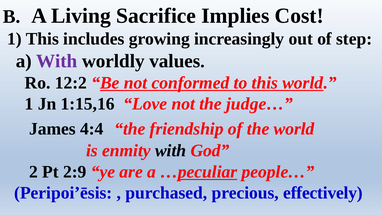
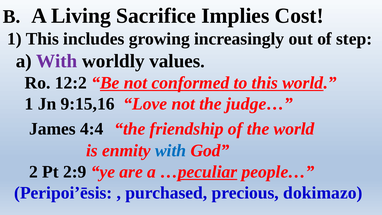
1:15,16: 1:15,16 -> 9:15,16 (88, 104)
with colour: black -> blue (171, 151)
effectively: effectively -> dokimazo (323, 193)
